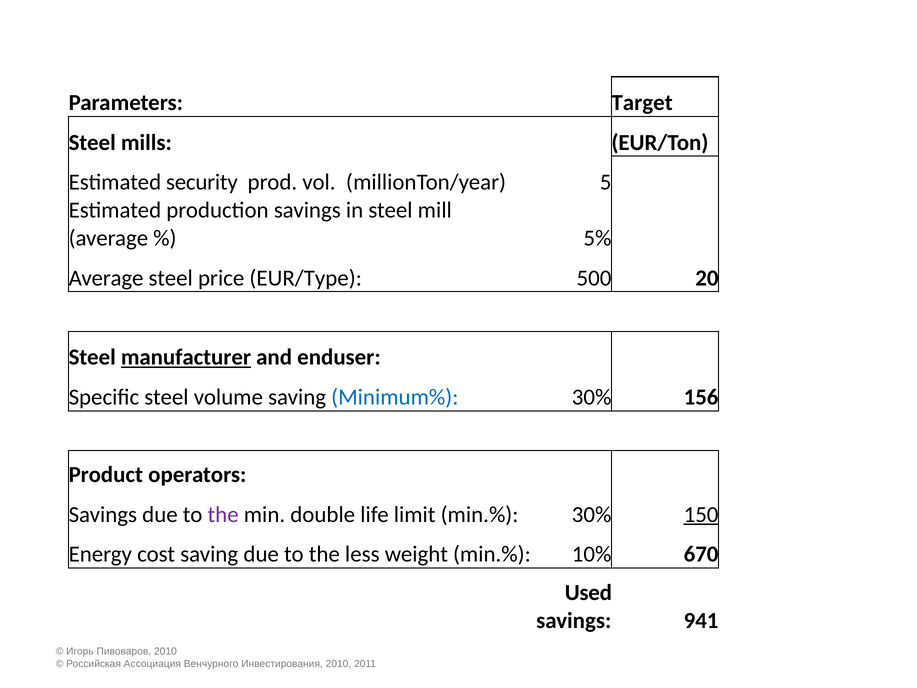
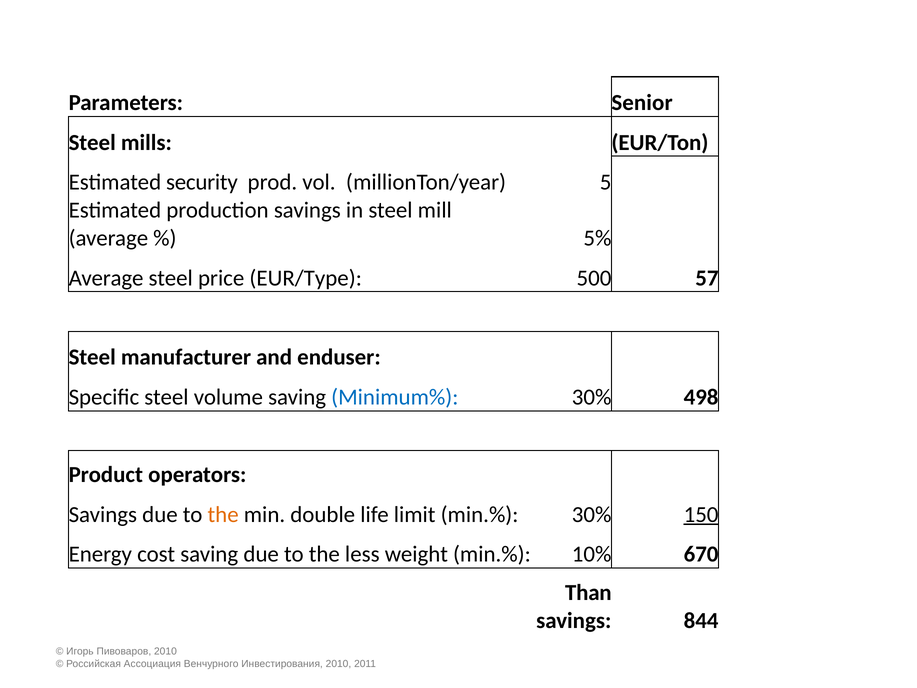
Target: Target -> Senior (642, 103)
20: 20 -> 57 (707, 278)
manufacturer underline: present -> none (186, 357)
156: 156 -> 498 (701, 397)
the colour: purple -> orange (223, 514)
Used: Used -> Than (588, 593)
941: 941 -> 844 (701, 621)
